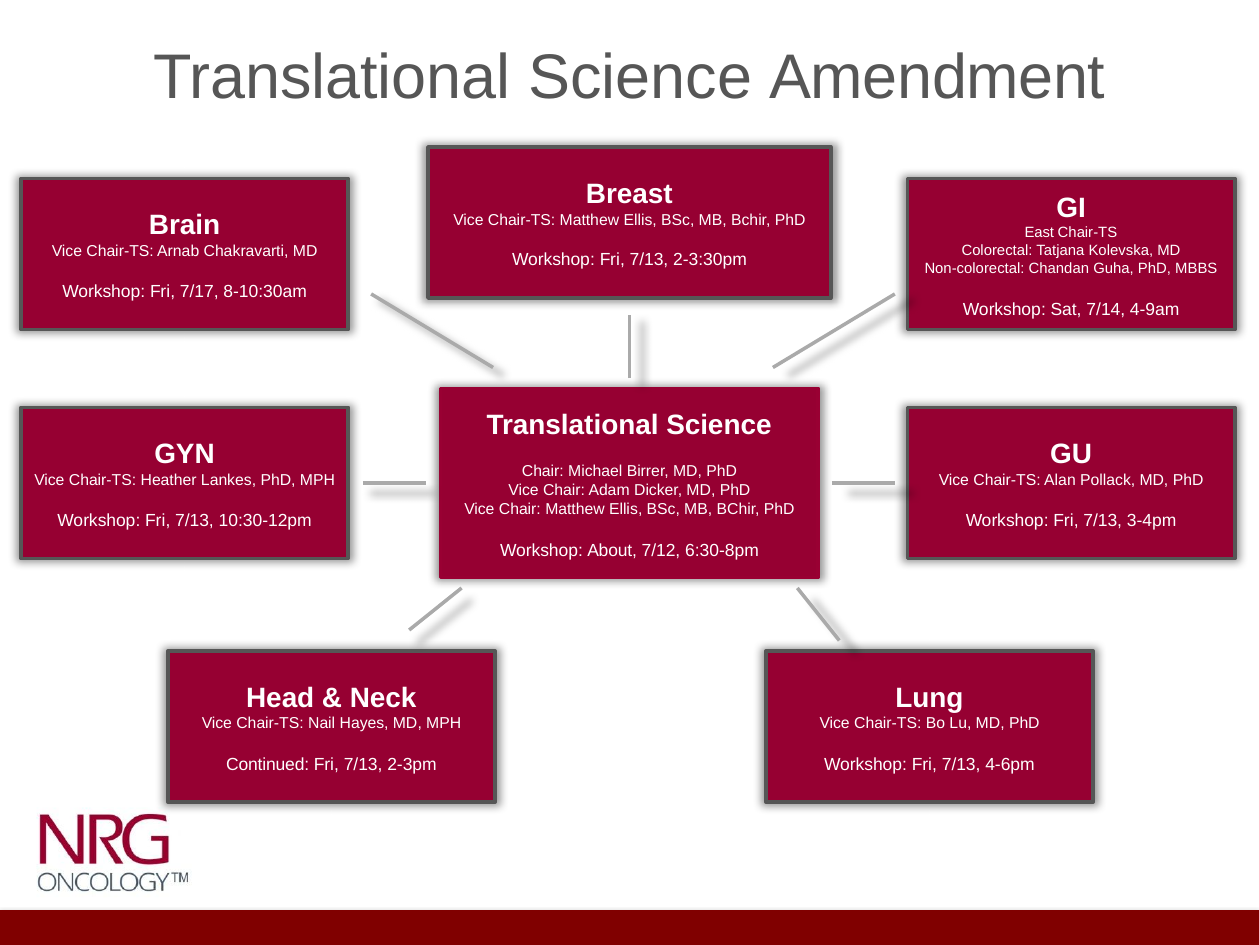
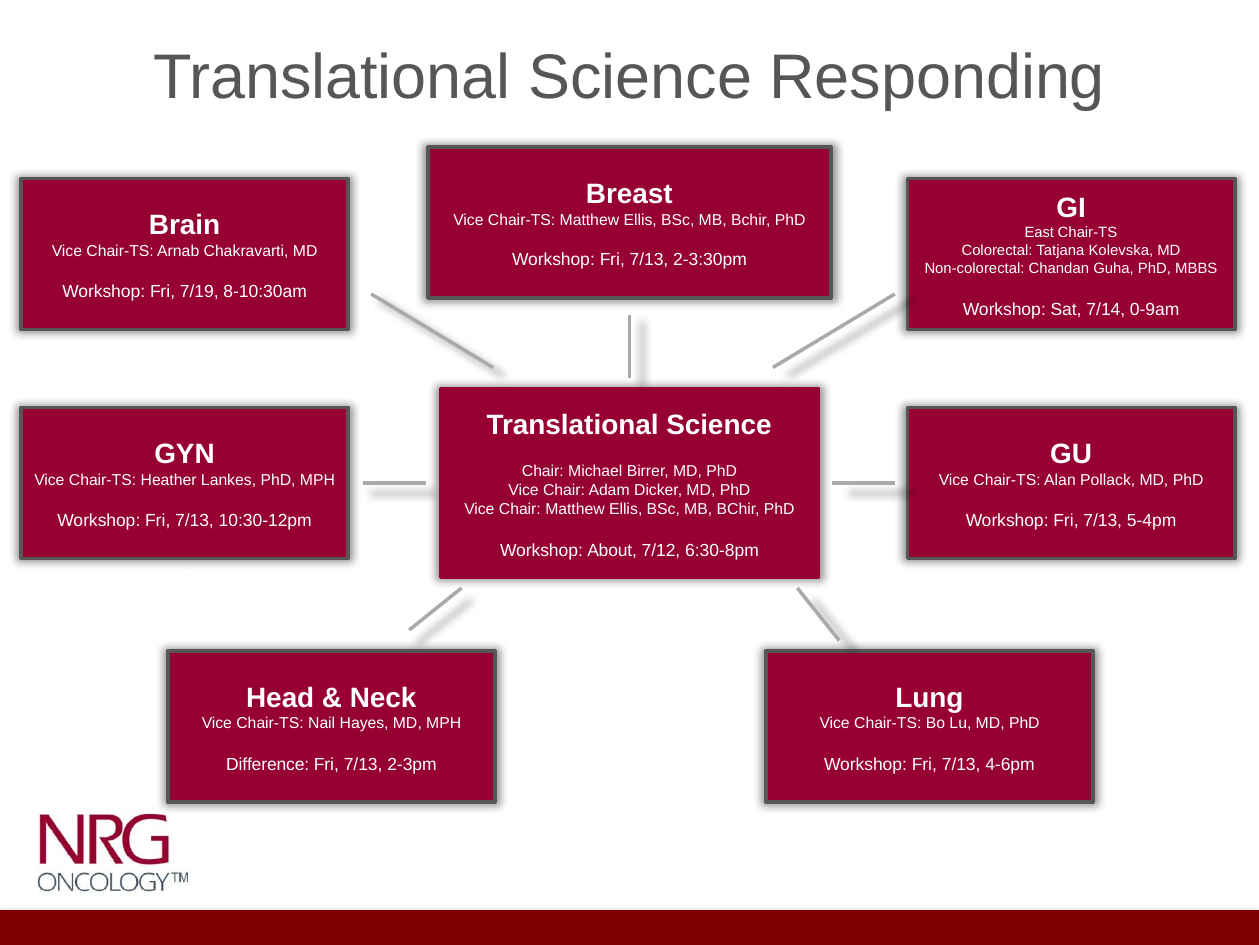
Amendment: Amendment -> Responding (937, 78)
7/17: 7/17 -> 7/19 (199, 292)
4-9am: 4-9am -> 0-9am (1155, 309)
3-4pm: 3-4pm -> 5-4pm (1152, 521)
Continued: Continued -> Difference (268, 764)
